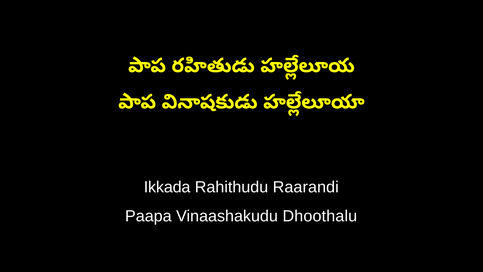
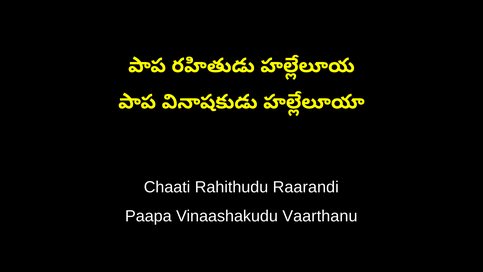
Ikkada: Ikkada -> Chaati (167, 187)
Dhoothalu: Dhoothalu -> Vaarthanu (320, 216)
